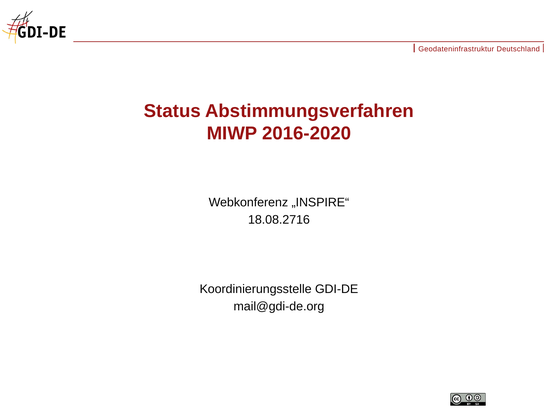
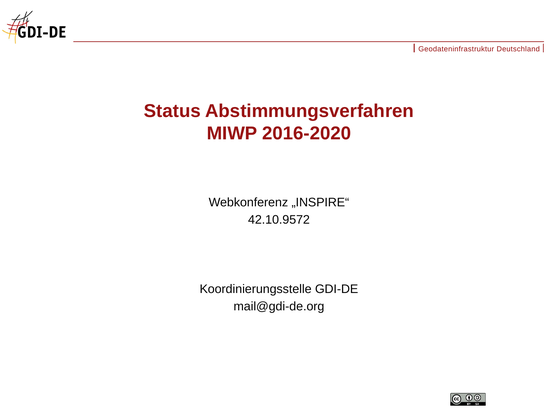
18.08.2716: 18.08.2716 -> 42.10.9572 (279, 220)
